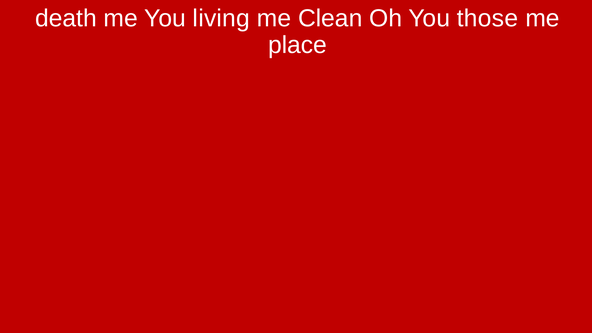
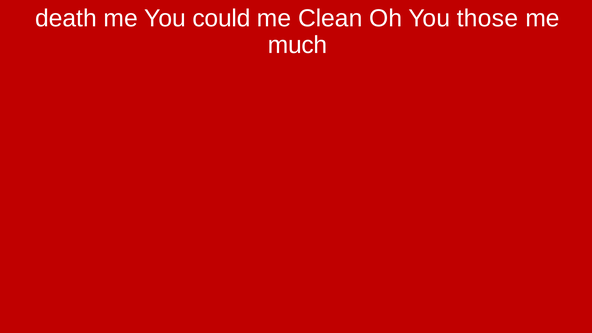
living: living -> could (222, 18)
place: place -> much (298, 45)
